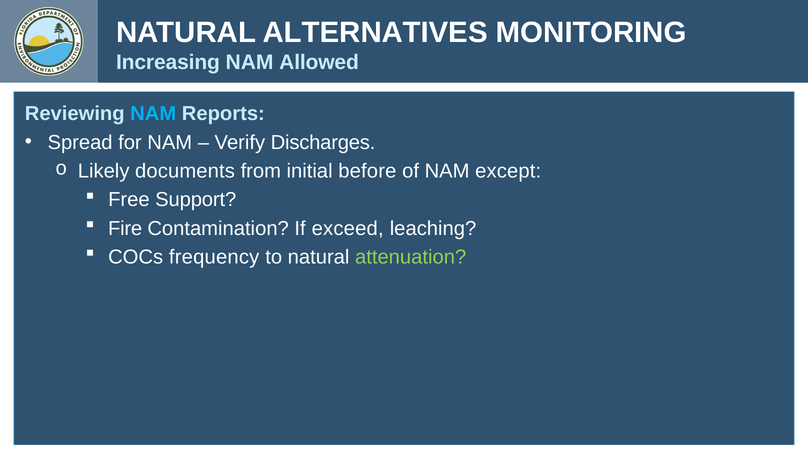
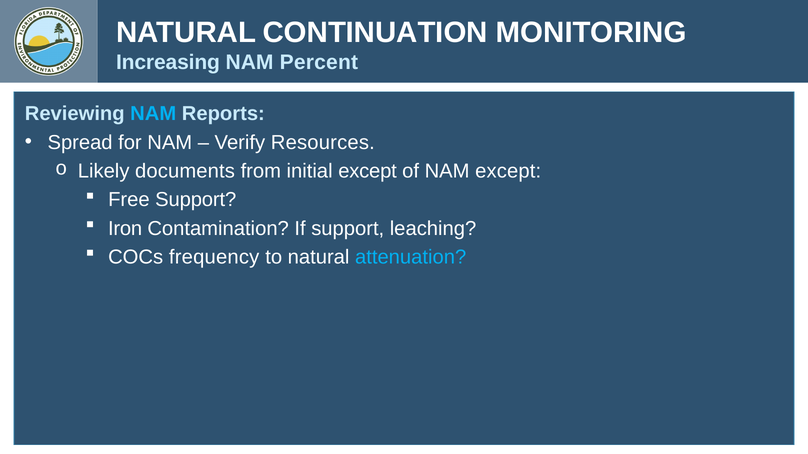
ALTERNATIVES: ALTERNATIVES -> CONTINUATION (375, 33)
Allowed: Allowed -> Percent (319, 62)
Discharges: Discharges -> Resources (323, 143)
initial before: before -> except (368, 171)
Fire: Fire -> Iron (125, 229)
If exceed: exceed -> support (348, 229)
attenuation colour: light green -> light blue (411, 257)
